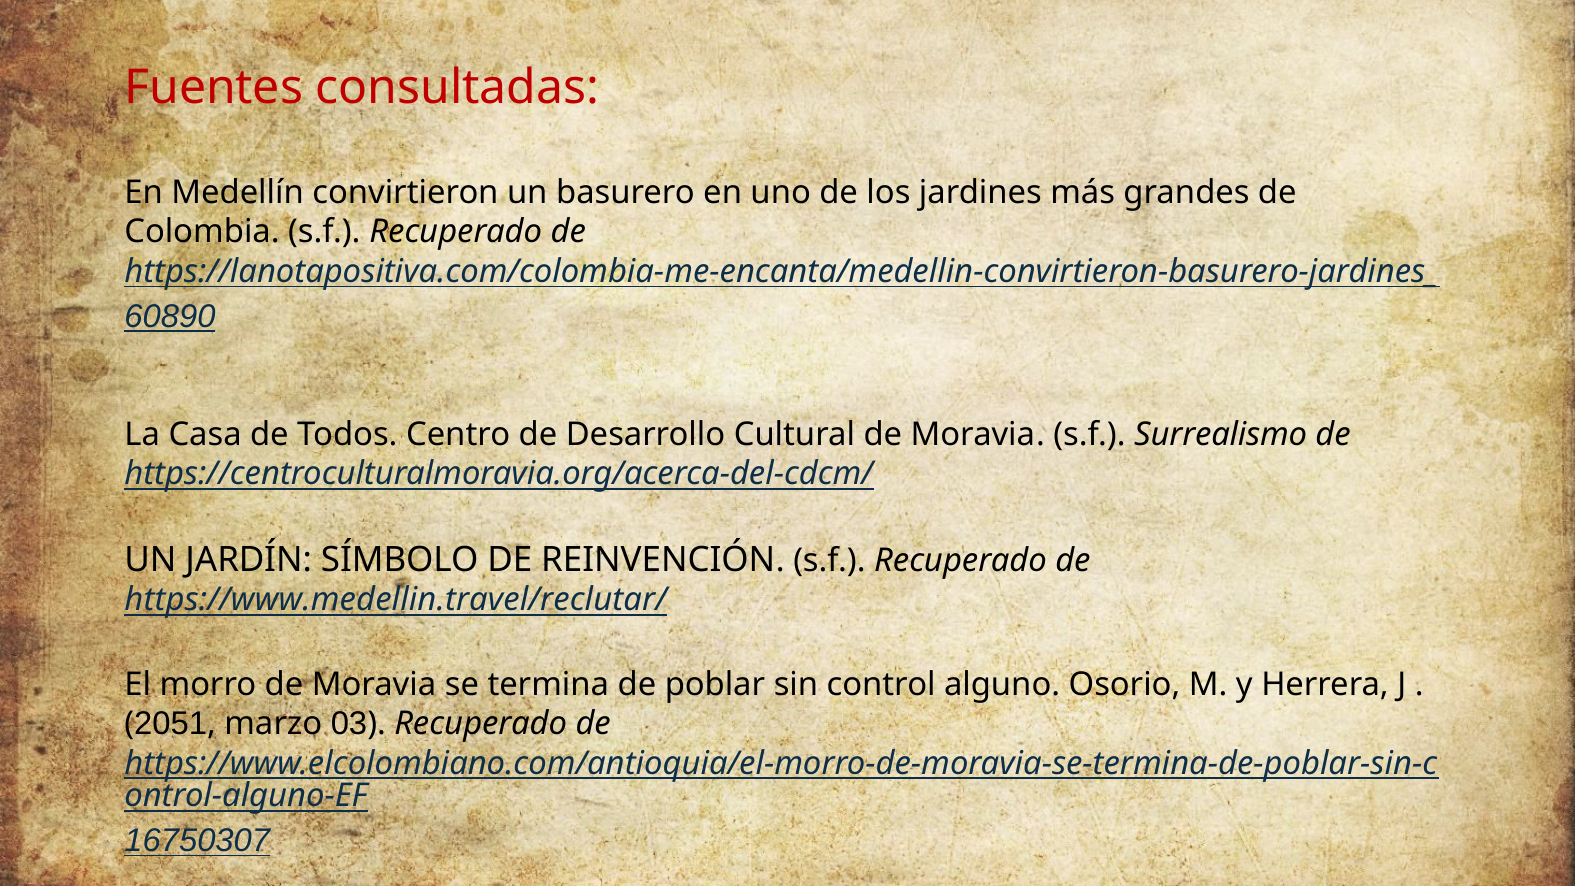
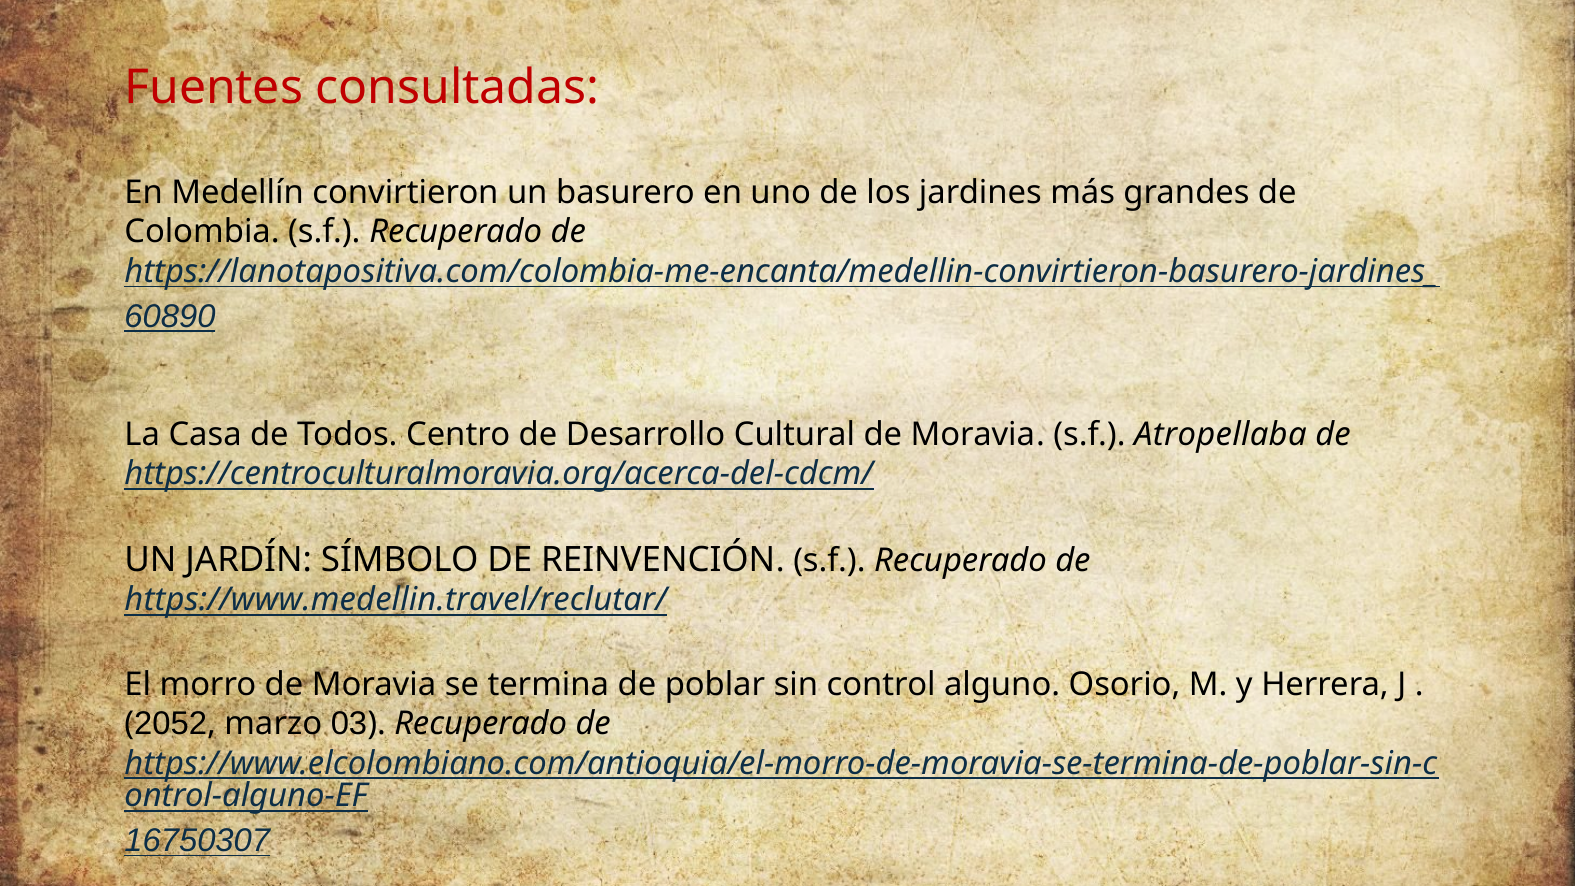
Surrealismo: Surrealismo -> Atropellaba (1220, 435)
2051: 2051 -> 2052 (171, 724)
